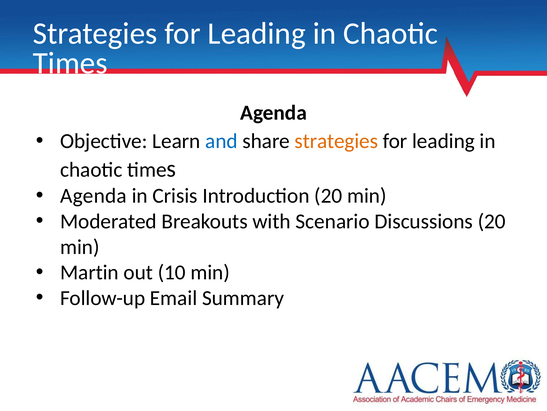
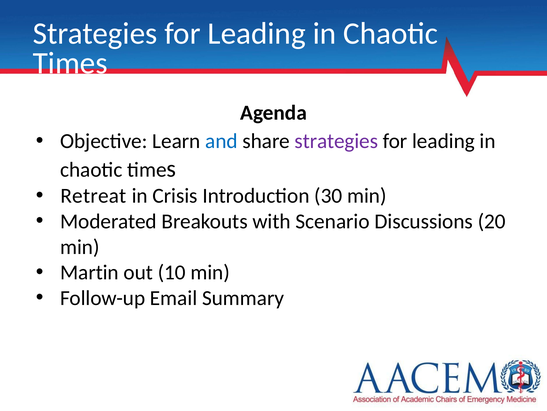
strategies colour: orange -> purple (336, 141)
Agenda: Agenda -> Retreat (93, 196)
Introduction 20: 20 -> 30 (328, 196)
